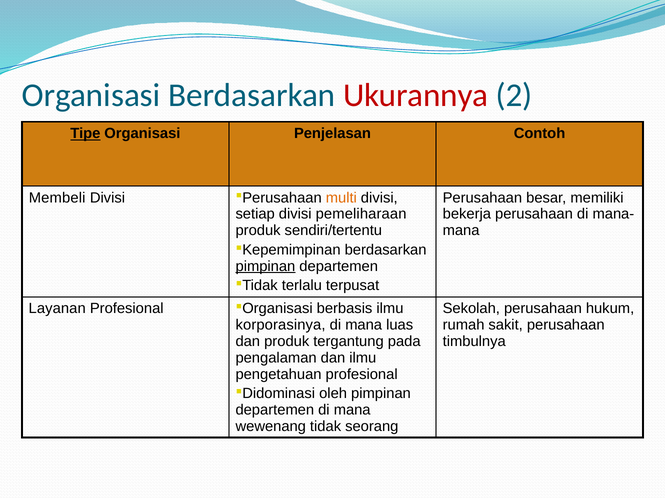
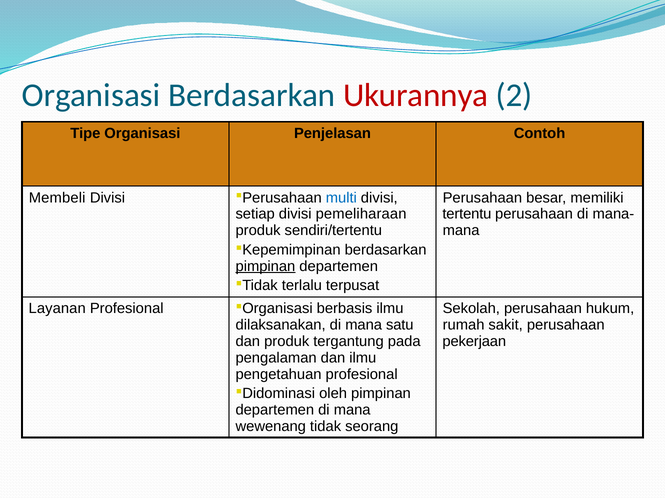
Tipe underline: present -> none (85, 134)
multi colour: orange -> blue (341, 198)
bekerja: bekerja -> tertentu (467, 214)
korporasinya: korporasinya -> dilaksanakan (281, 325)
luas: luas -> satu (400, 325)
timbulnya: timbulnya -> pekerjaan (474, 342)
